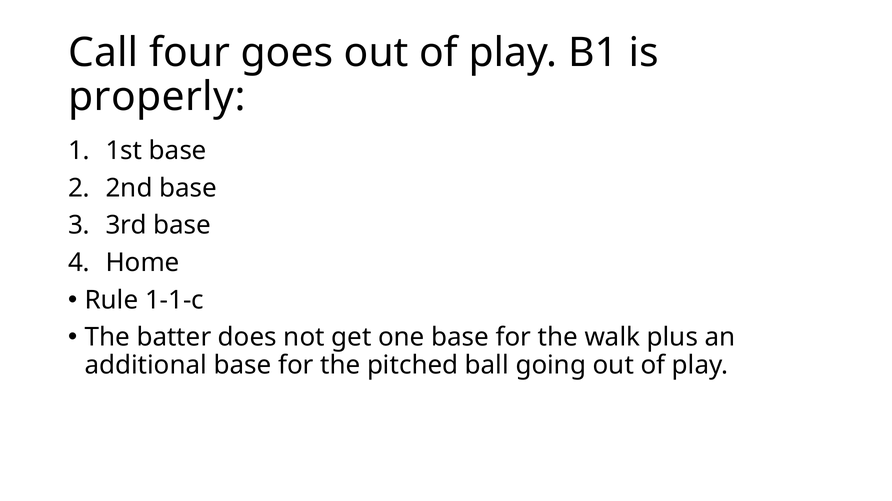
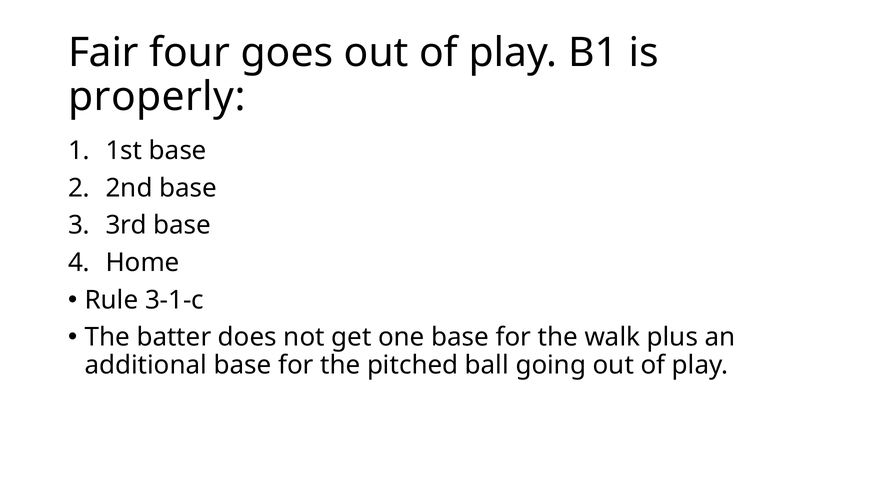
Call: Call -> Fair (103, 53)
1-1-c: 1-1-c -> 3-1-c (174, 300)
